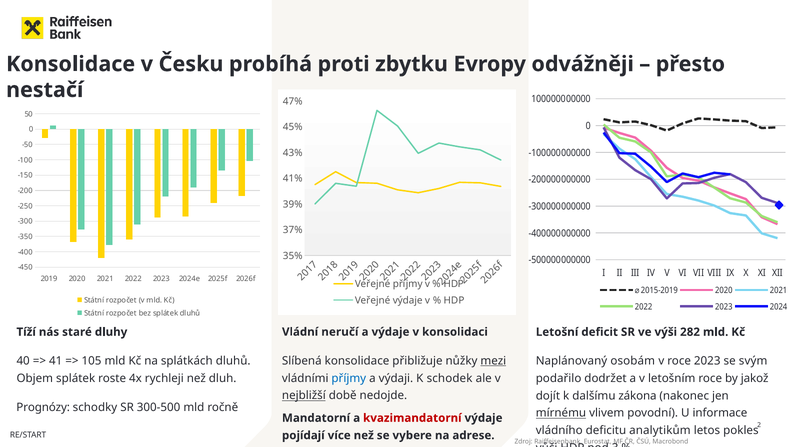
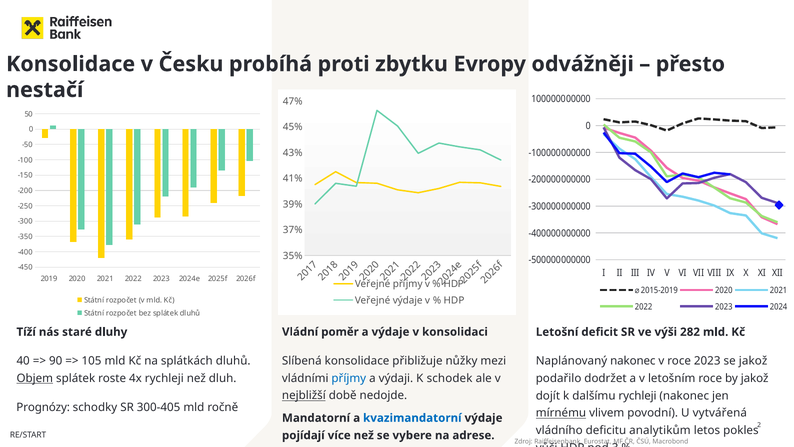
neručí: neručí -> poměr (340, 332)
mezi underline: present -> none (493, 361)
41: 41 -> 90 (56, 361)
Naplánovaný osobám: osobám -> nakonec (633, 361)
se svým: svým -> jakož (753, 361)
Objem underline: none -> present (35, 378)
dalšímu zákona: zákona -> rychleji (638, 395)
300-500: 300-500 -> 300-405 (159, 407)
informace: informace -> vytvářená (720, 413)
kvazimandatorní colour: red -> blue (412, 418)
